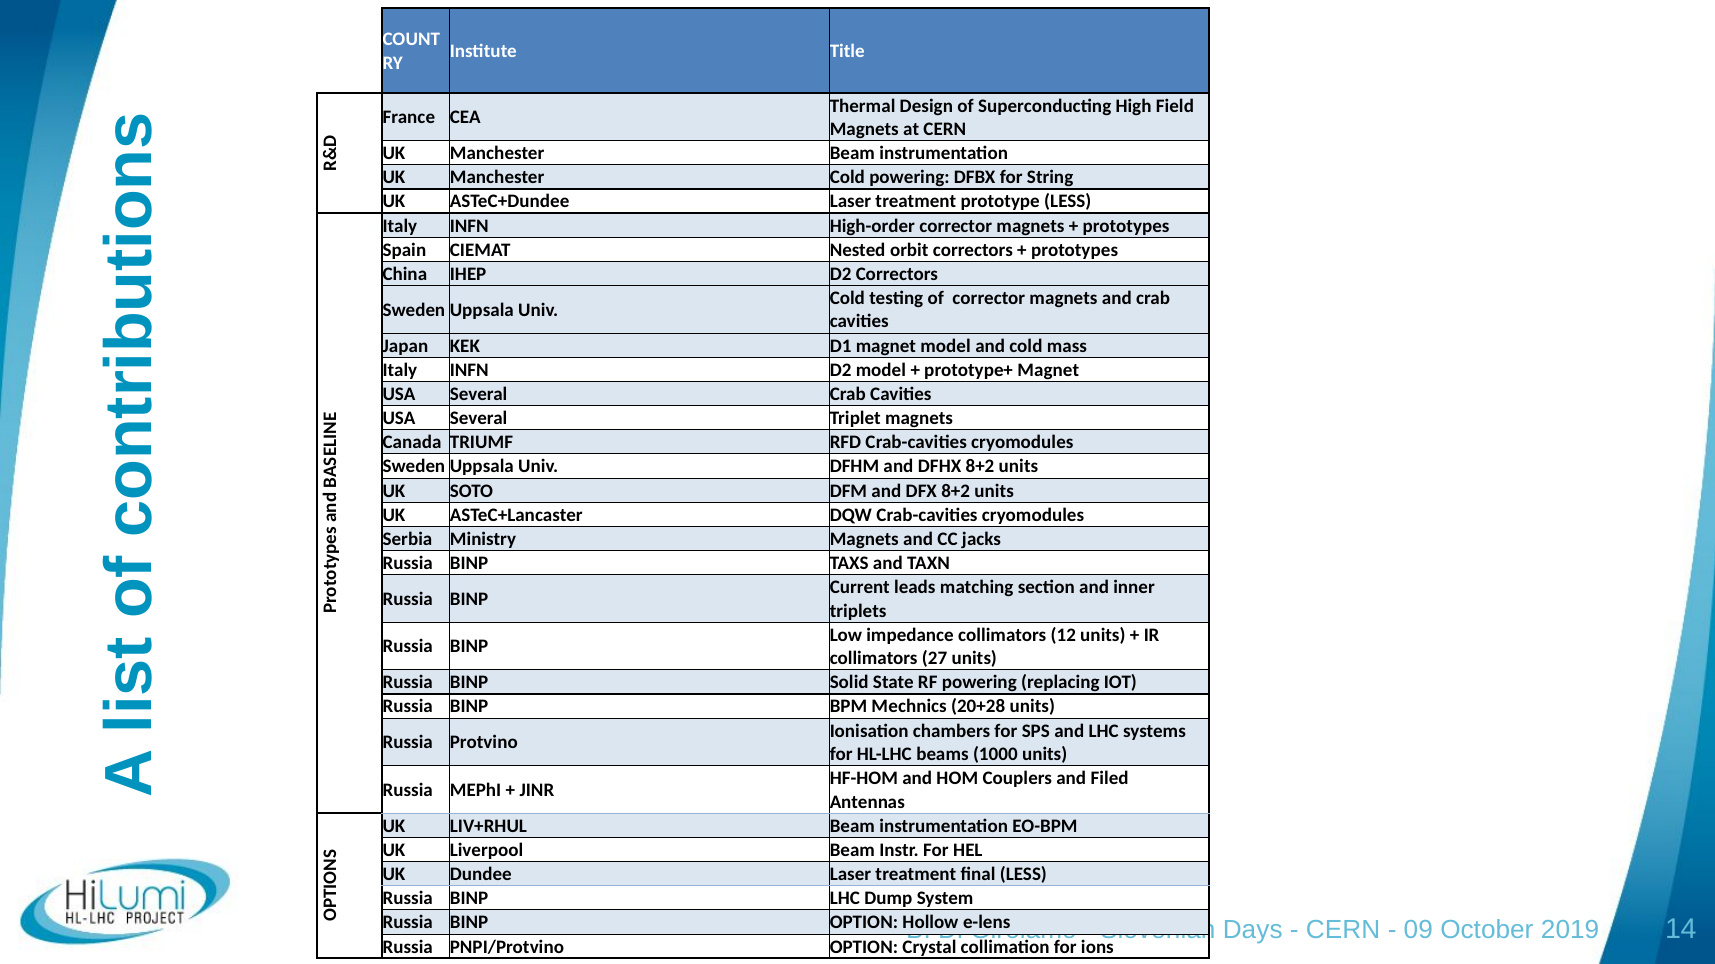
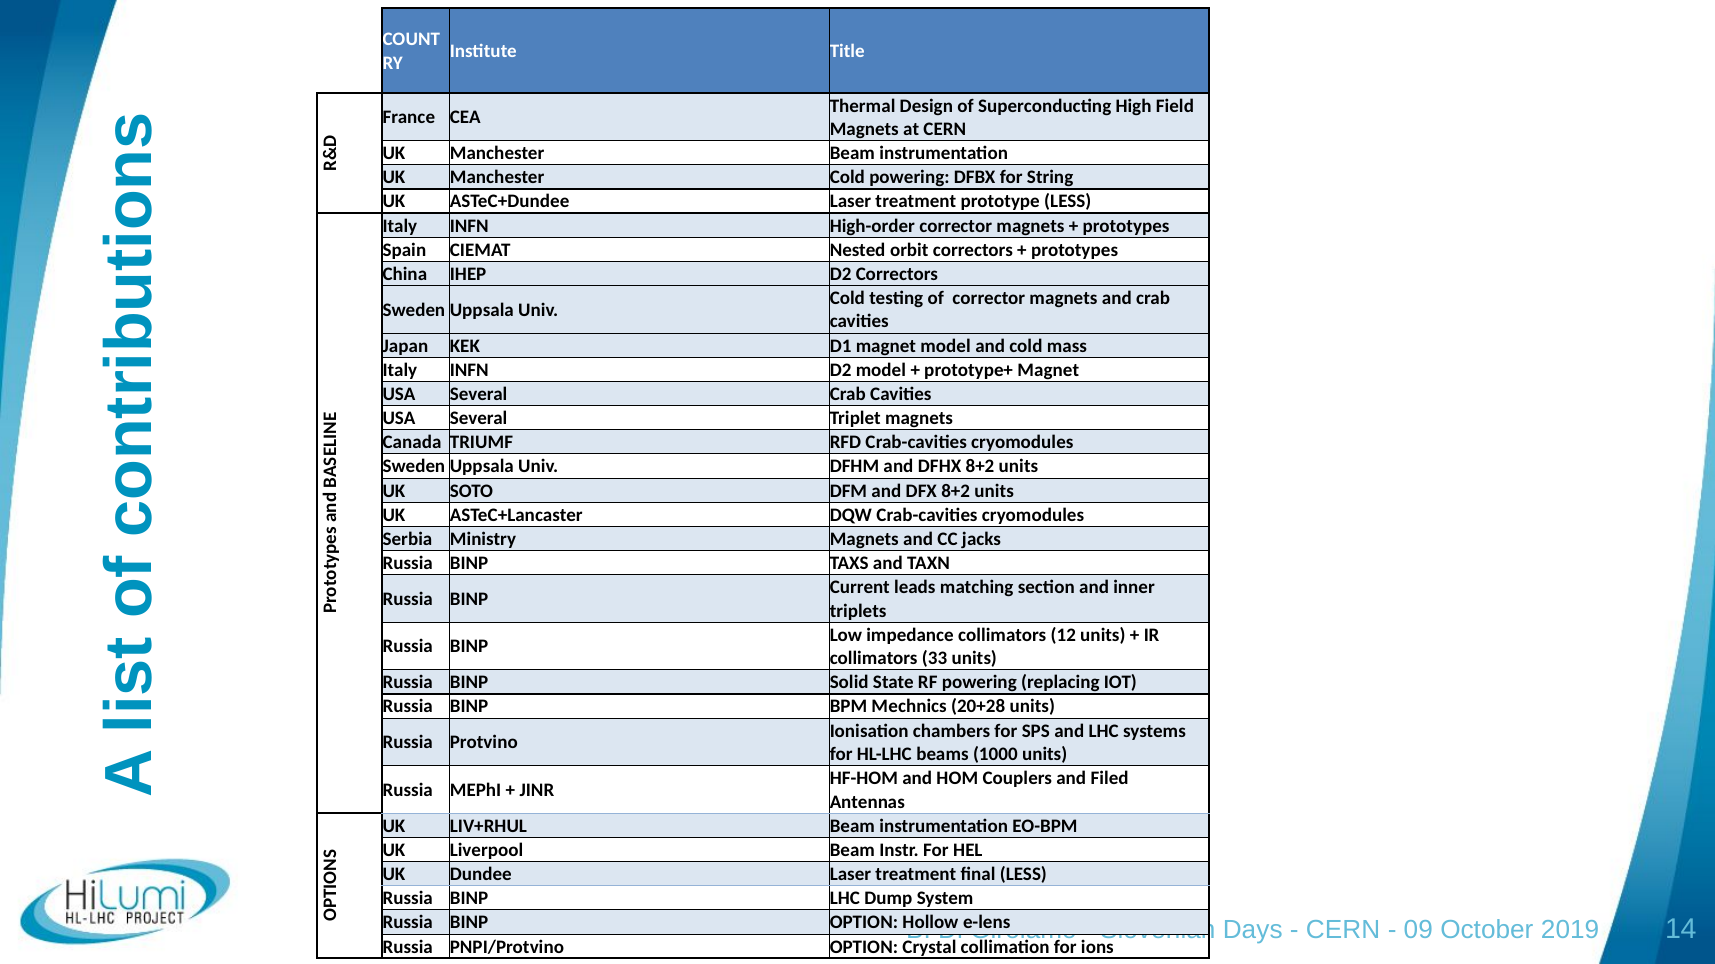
27: 27 -> 33 (935, 659)
